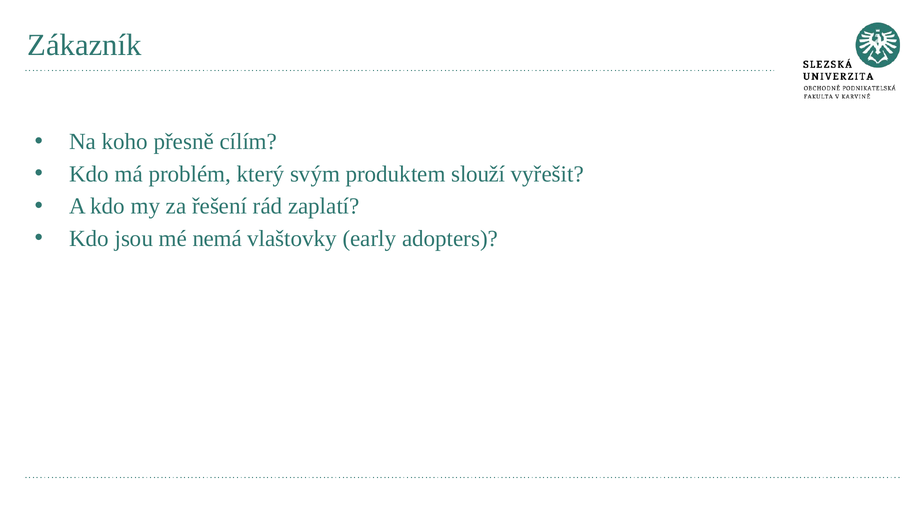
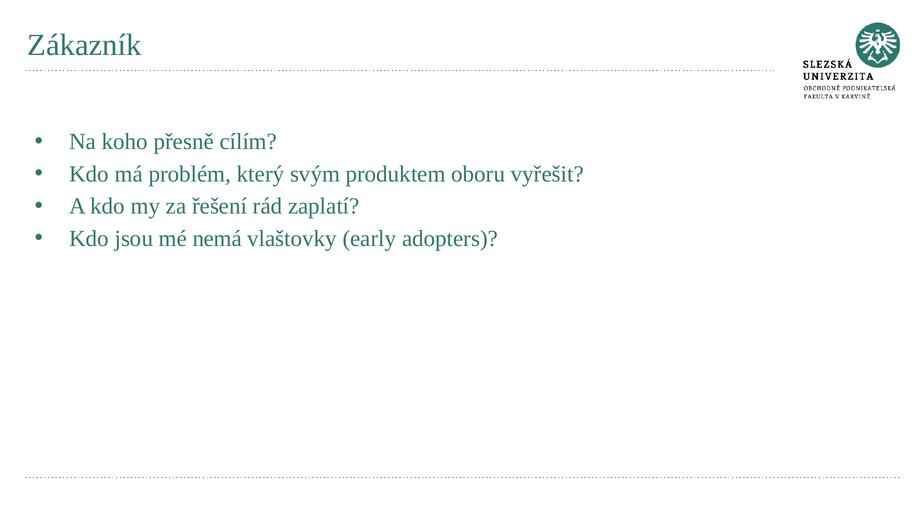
slouží: slouží -> oboru (478, 174)
